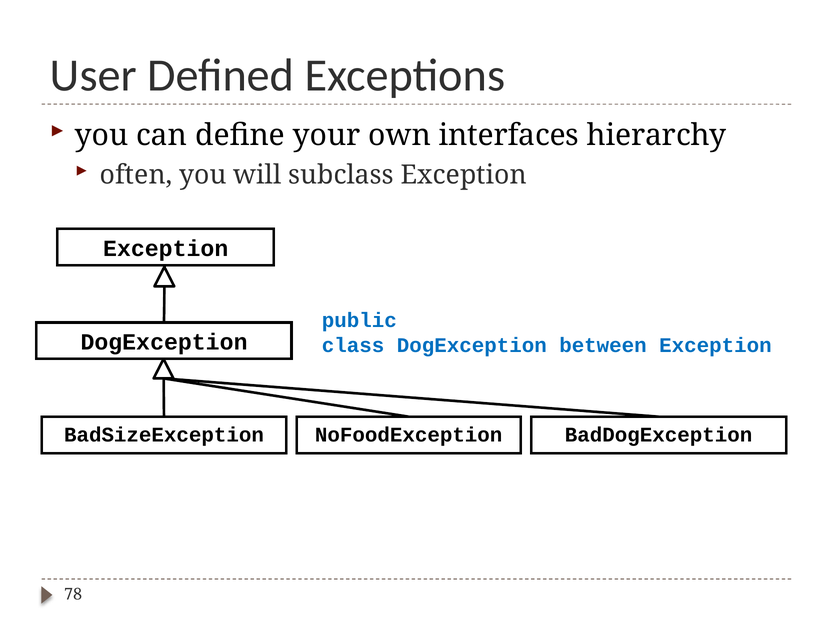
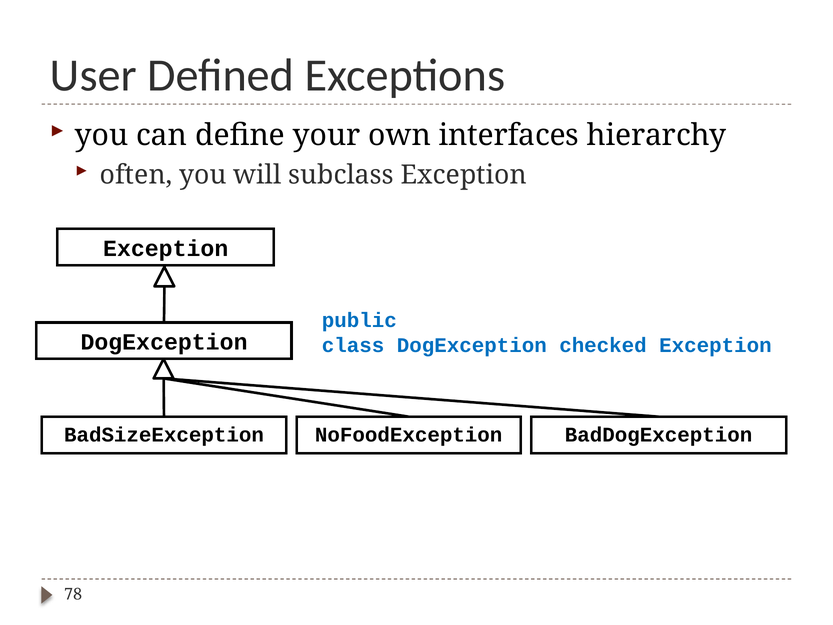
between: between -> checked (603, 345)
